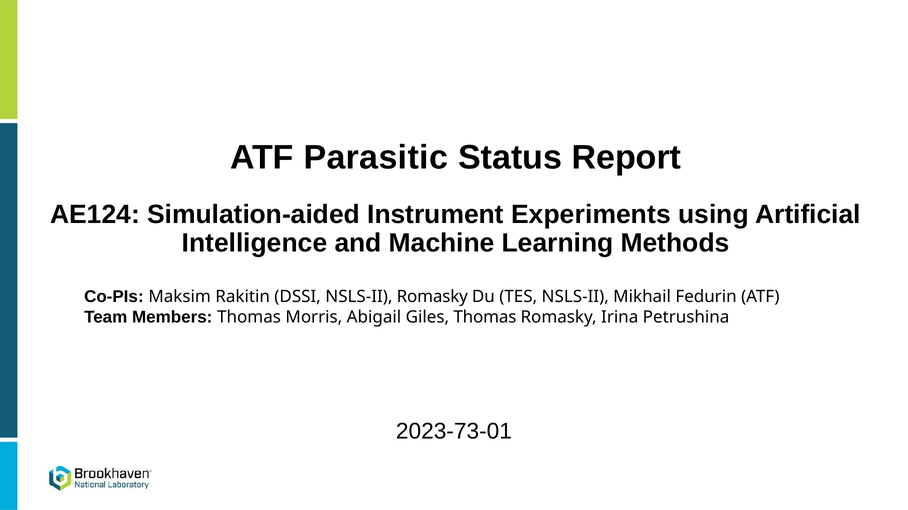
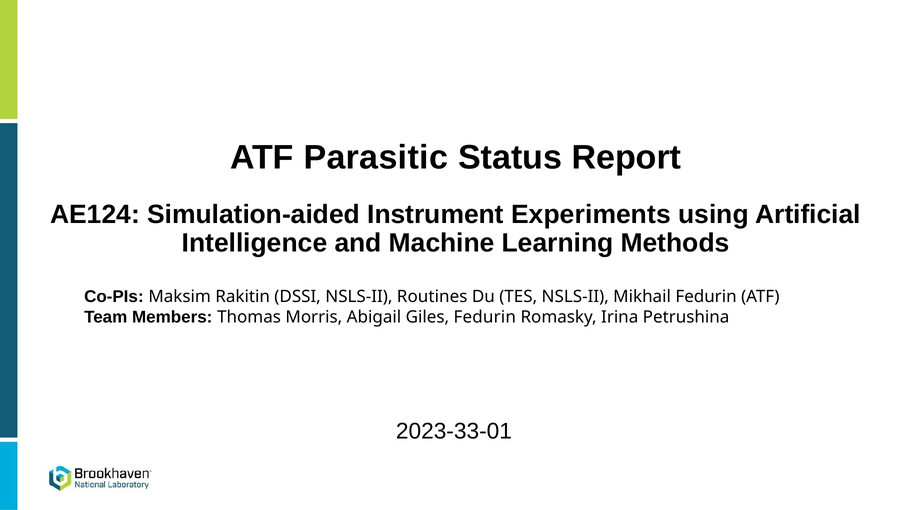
NSLS-II Romasky: Romasky -> Routines (432, 297)
Giles Thomas: Thomas -> Fedurin (485, 317)
2023-73-01: 2023-73-01 -> 2023-33-01 (454, 432)
